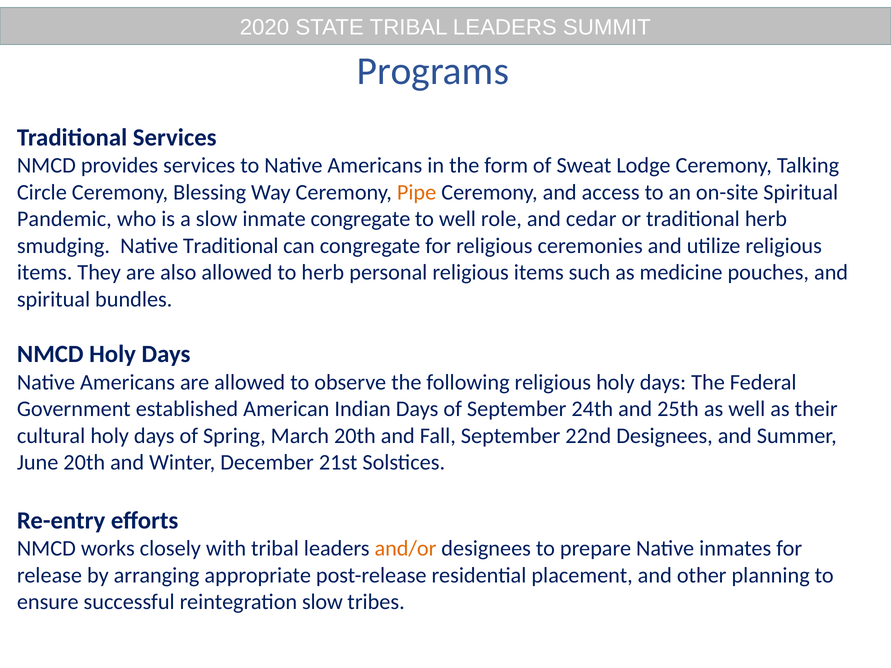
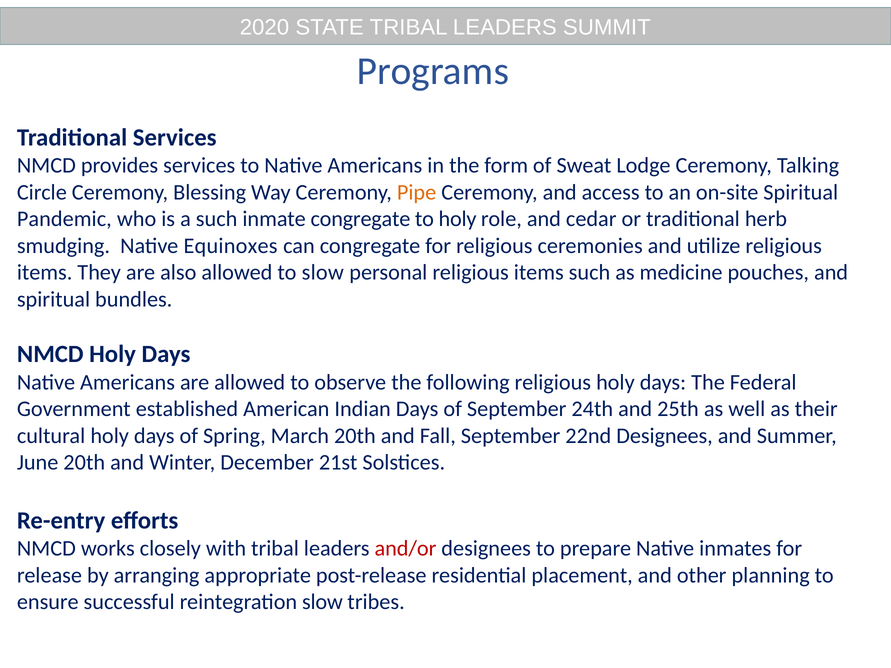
a slow: slow -> such (217, 219)
to well: well -> holy (458, 219)
Native Traditional: Traditional -> Equinoxes (231, 246)
to herb: herb -> slow (323, 273)
and/or colour: orange -> red (406, 549)
